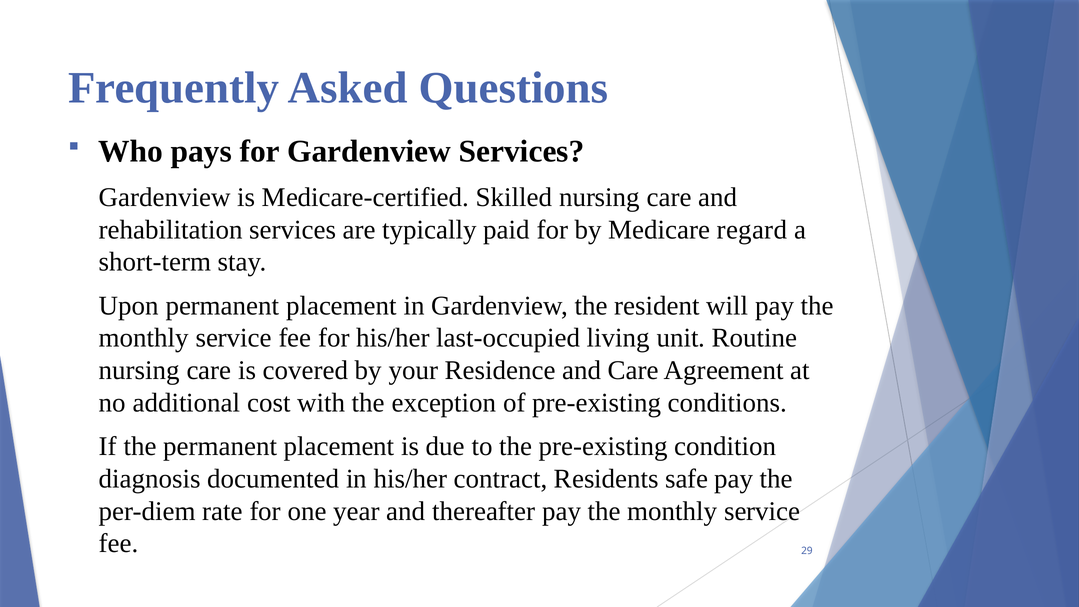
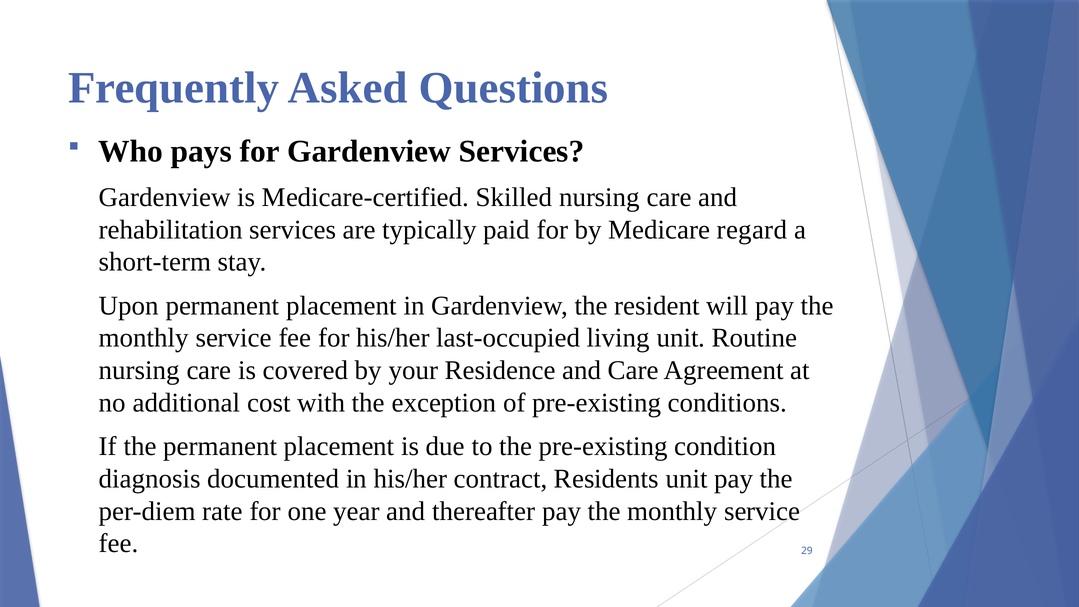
Residents safe: safe -> unit (687, 479)
